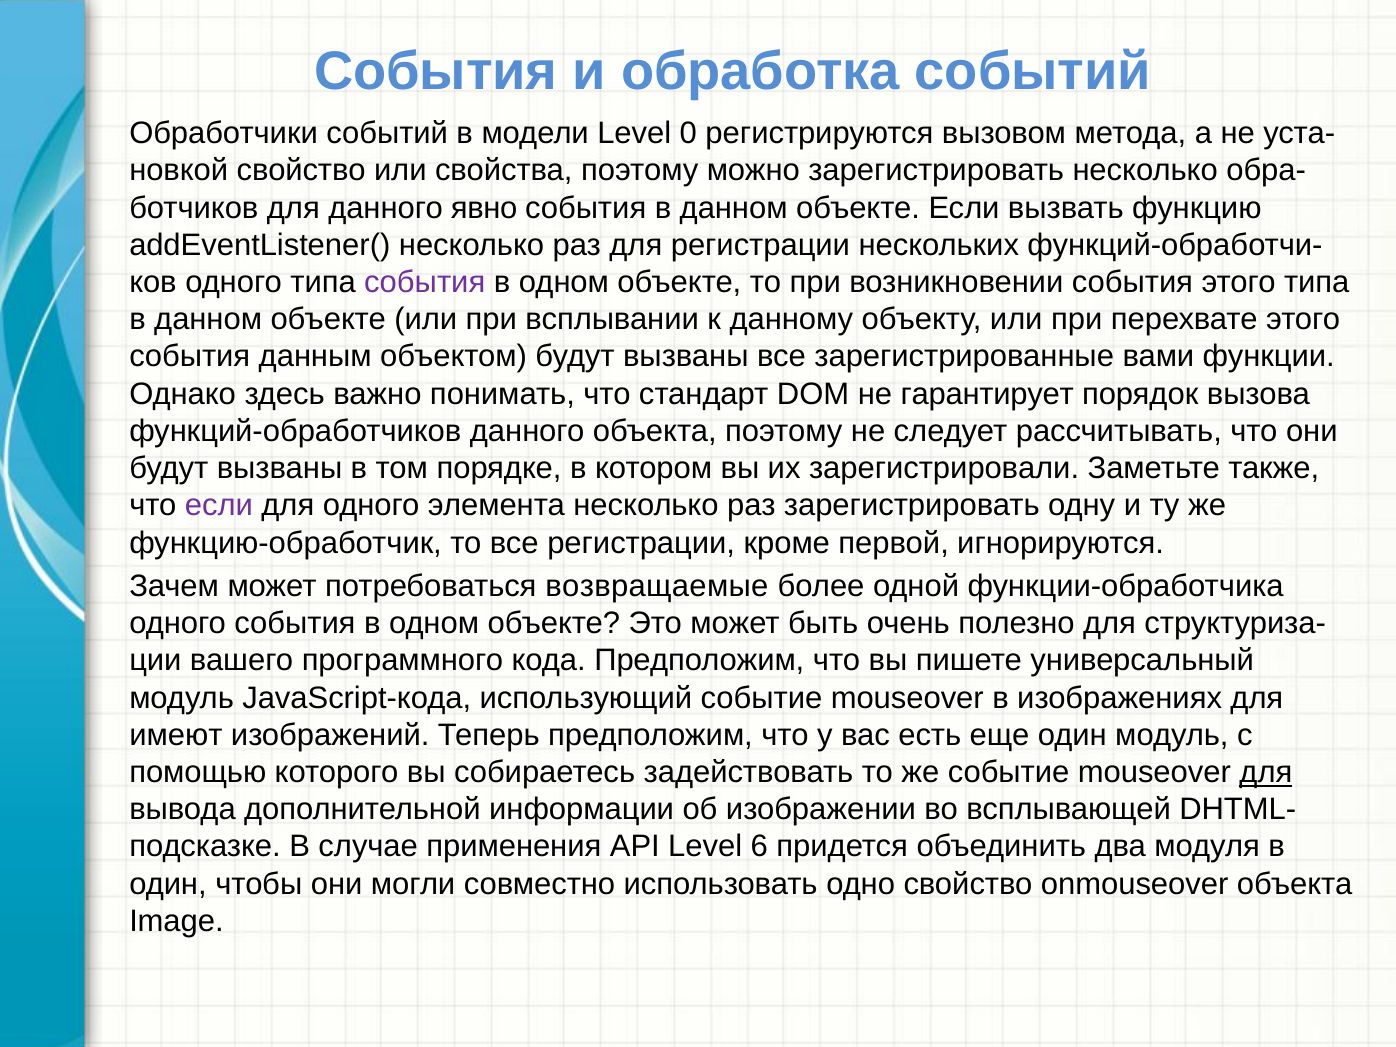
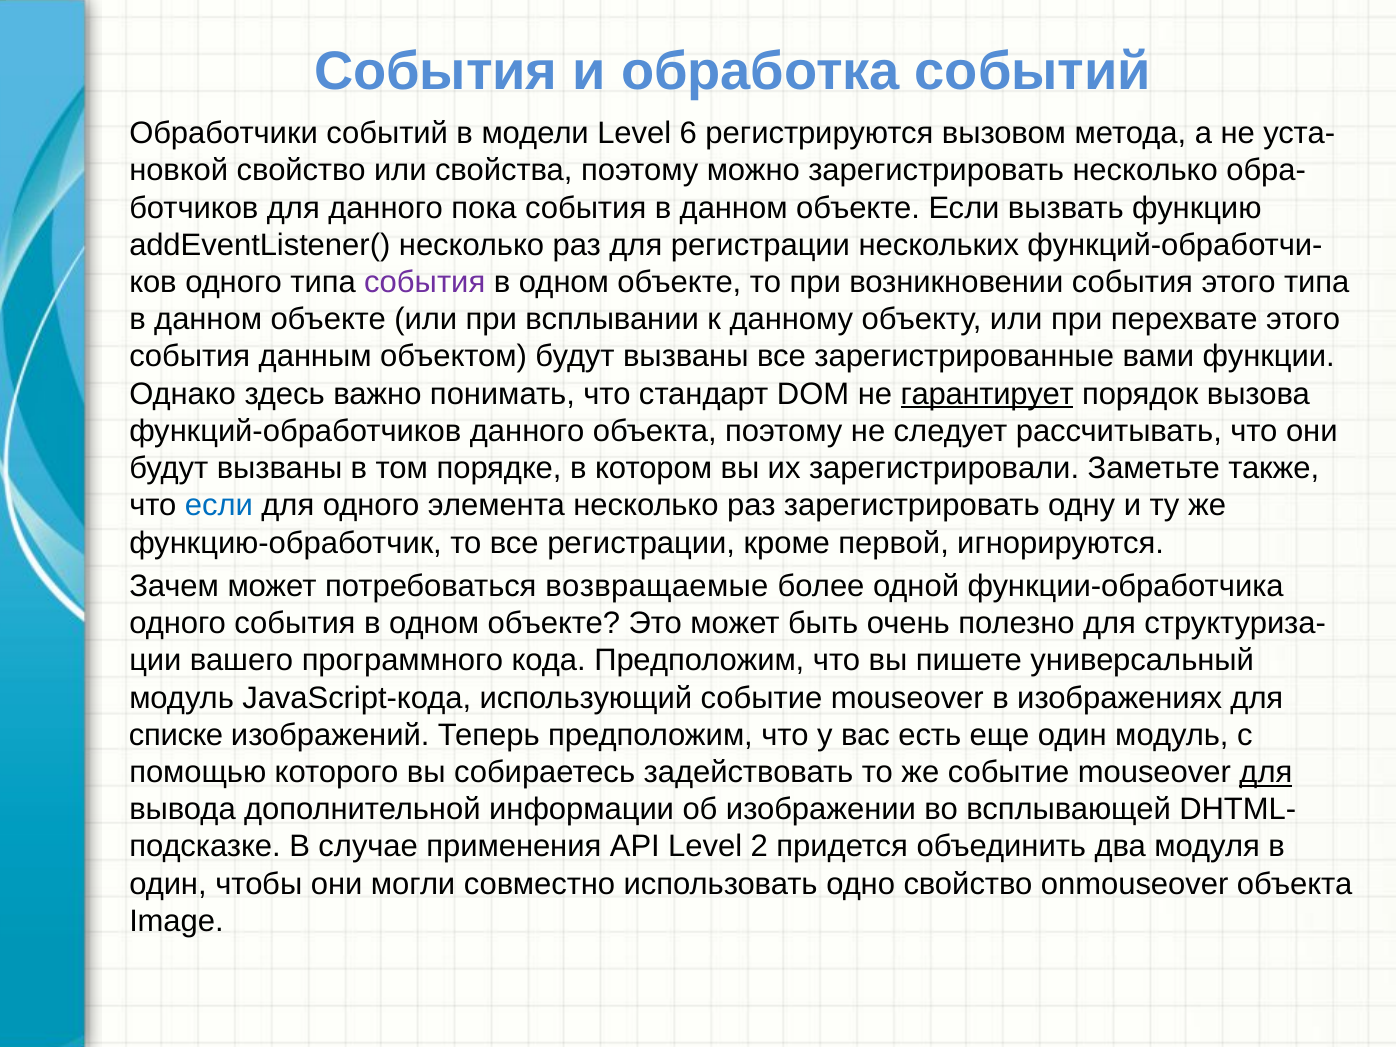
0: 0 -> 6 (688, 133)
явно: явно -> пока (484, 208)
гарантирует underline: none -> present (987, 394)
если colour: purple -> blue (219, 506)
имеют: имеют -> списке (176, 735)
6: 6 -> 2 (759, 847)
